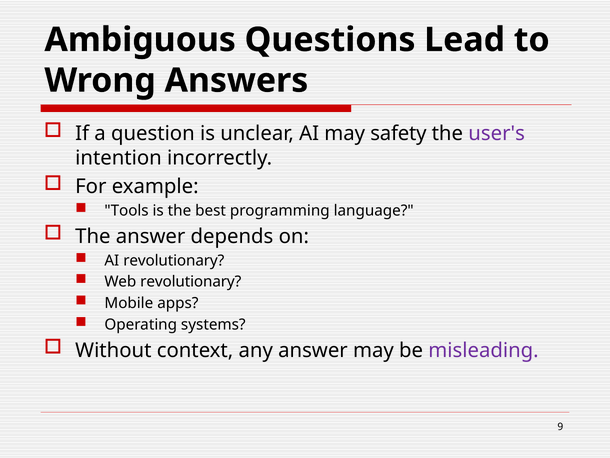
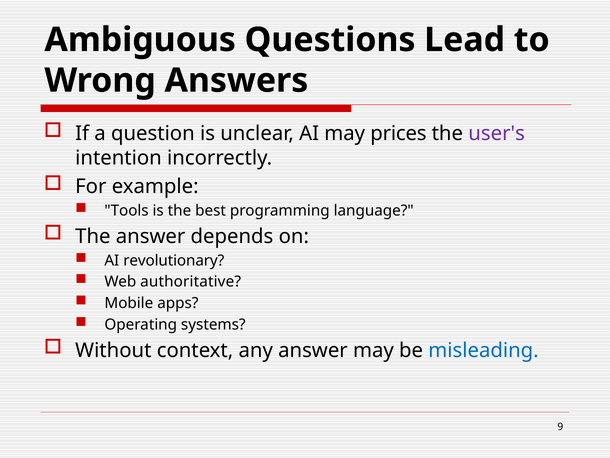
safety: safety -> prices (398, 134)
Web revolutionary: revolutionary -> authoritative (191, 282)
misleading colour: purple -> blue (484, 350)
